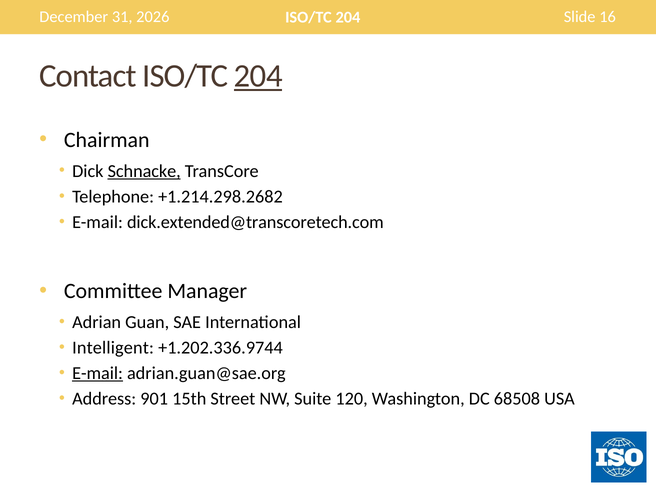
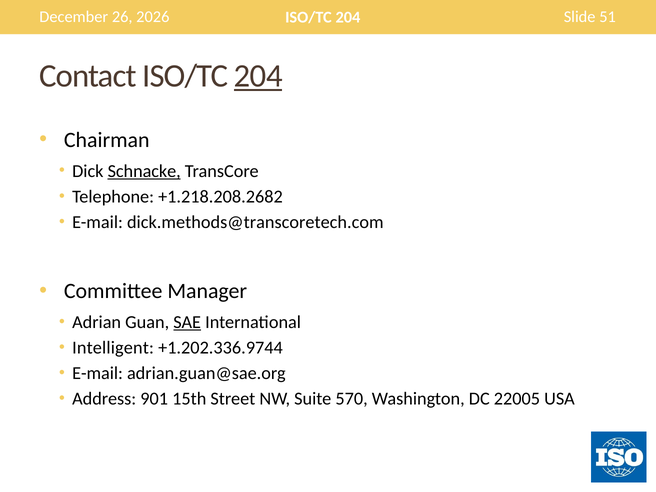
31: 31 -> 26 (122, 17)
16: 16 -> 51 (608, 17)
+1.214.298.2682: +1.214.298.2682 -> +1.218.208.2682 (220, 197)
dick.extended@transcoretech.com: dick.extended@transcoretech.com -> dick.methods@transcoretech.com (255, 222)
SAE underline: none -> present (187, 322)
E-mail underline: present -> none (98, 373)
120: 120 -> 570 (352, 399)
68508: 68508 -> 22005 (517, 399)
